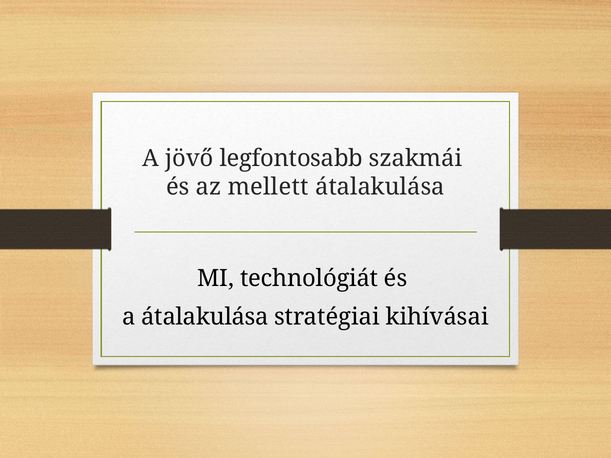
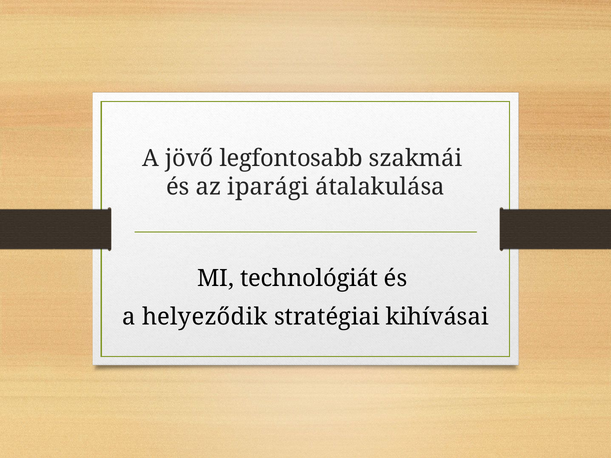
mellett: mellett -> iparági (268, 187)
a átalakulása: átalakulása -> helyeződik (205, 317)
